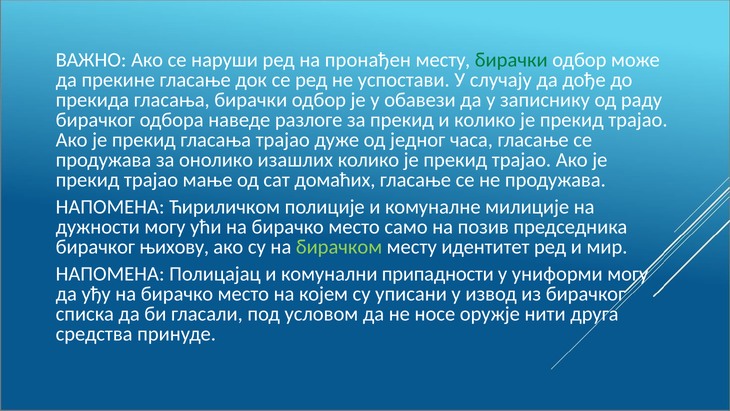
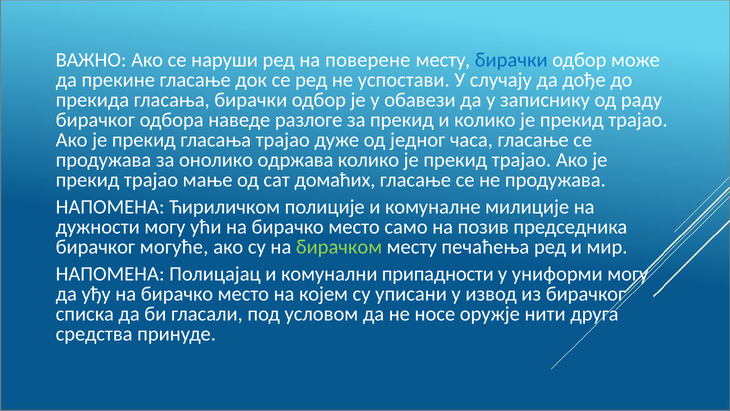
пронађен: пронађен -> поверене (368, 60)
бирачки colour: green -> blue (511, 60)
изашлих: изашлих -> одржава (295, 160)
њихову: њихову -> могуће (174, 247)
идентитет: идентитет -> печаћења (485, 247)
